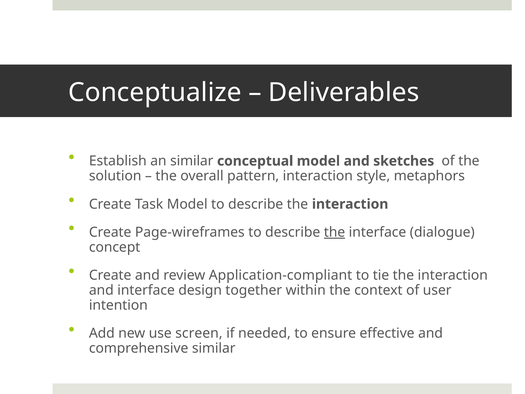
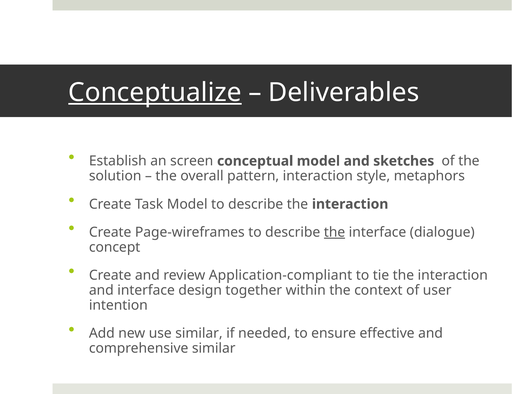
Conceptualize underline: none -> present (155, 93)
an similar: similar -> screen (192, 161)
use screen: screen -> similar (199, 333)
